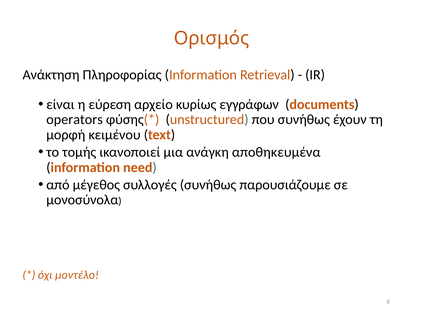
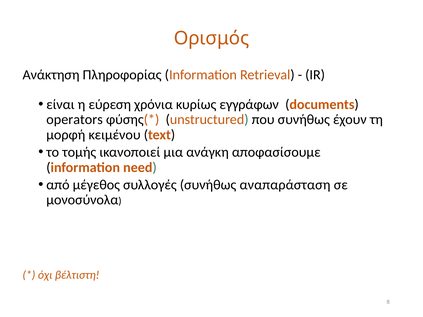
αρχείο: αρχείο -> χρόνια (153, 104)
αποθηκευμένα: αποθηκευμένα -> αποφασίσουμε (276, 152)
παρουσιάζουμε: παρουσιάζουμε -> αναπαράσταση (285, 185)
μοντέλο: μοντέλο -> βέλτιστη (77, 275)
